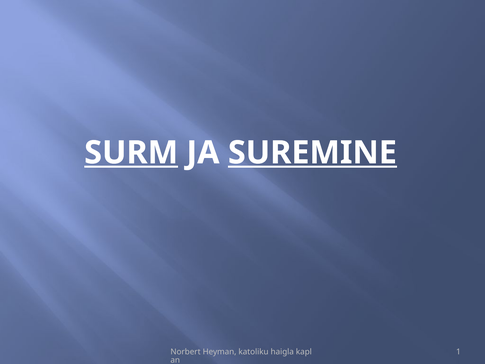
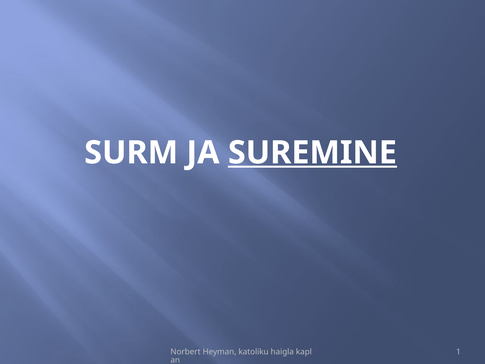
SURM underline: present -> none (131, 153)
